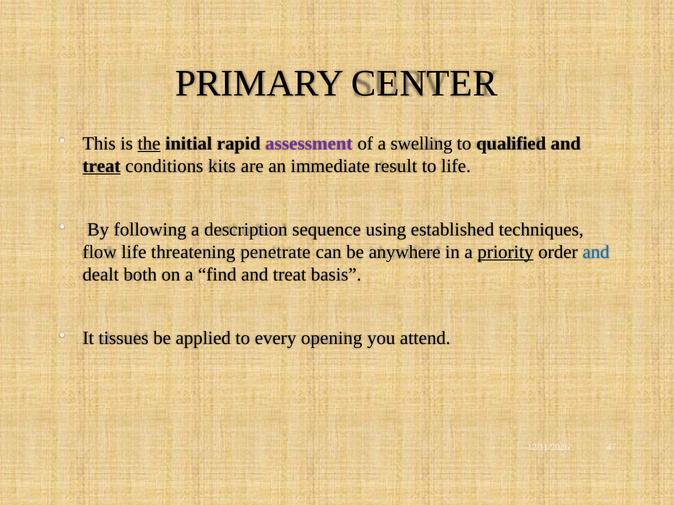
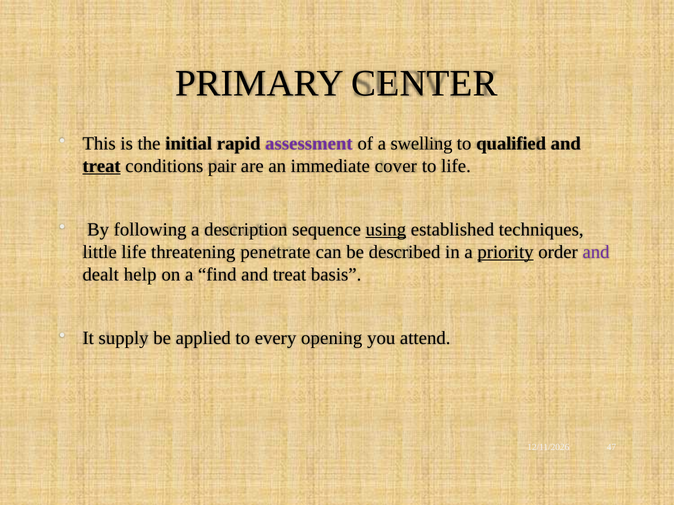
the underline: present -> none (149, 144)
kits: kits -> pair (222, 166)
result: result -> cover (396, 166)
using underline: none -> present (386, 230)
flow: flow -> little (100, 252)
anywhere: anywhere -> described (405, 252)
and colour: blue -> purple (596, 252)
both: both -> help (140, 275)
tissues: tissues -> supply (124, 338)
